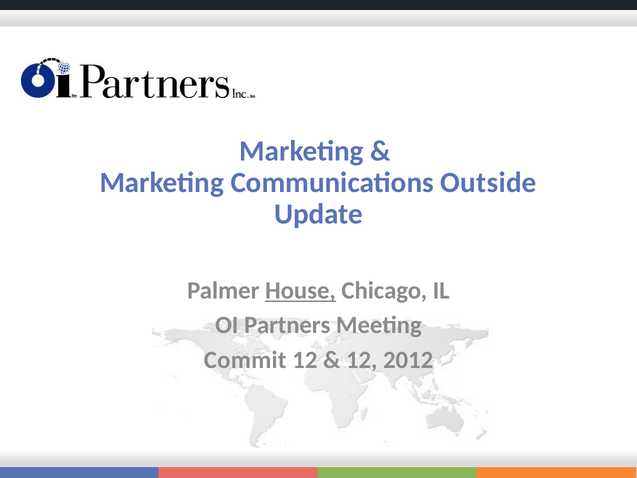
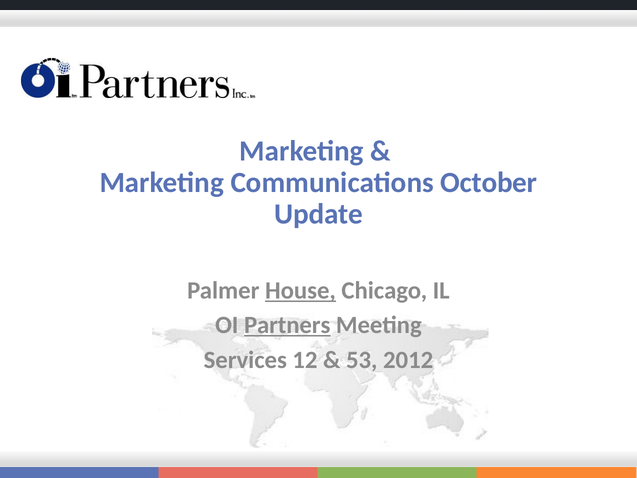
Outside: Outside -> October (489, 182)
Partners underline: none -> present (287, 325)
Commit: Commit -> Services (245, 360)
12: 12 -> 53 (362, 360)
